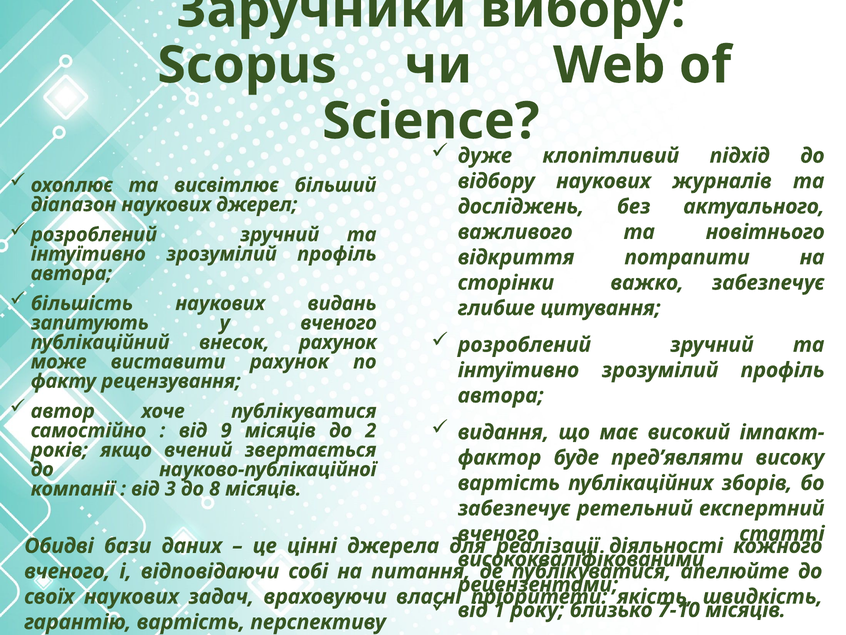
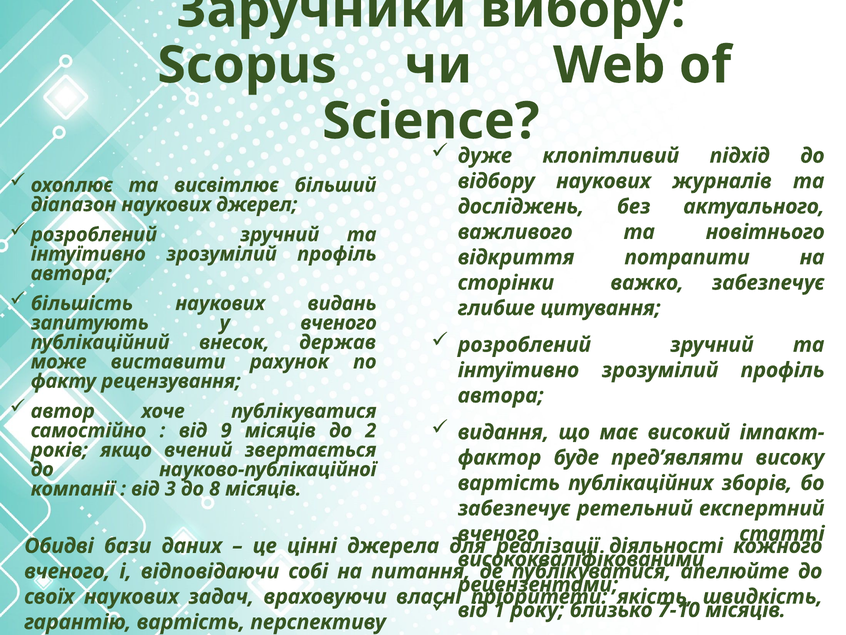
внесок рахунок: рахунок -> держав (338, 342)
